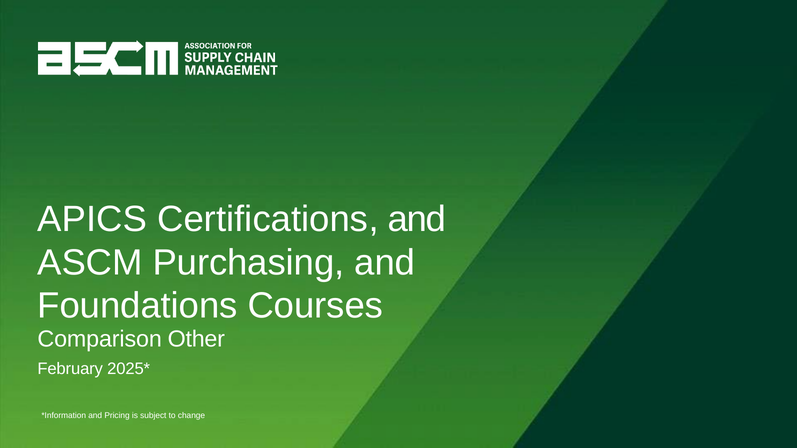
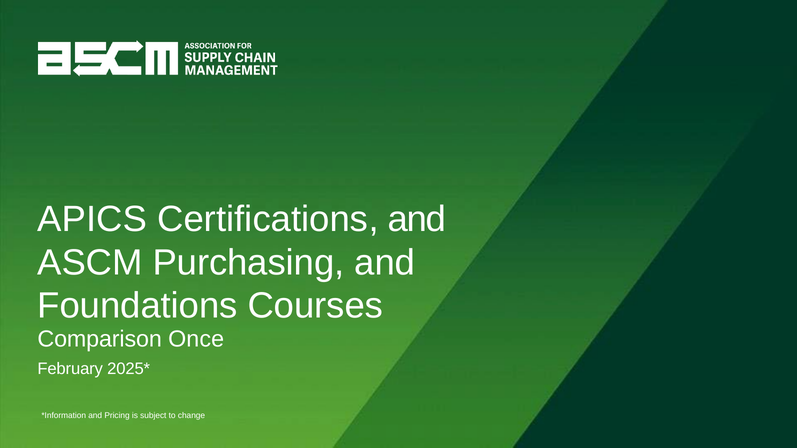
Other: Other -> Once (196, 339)
